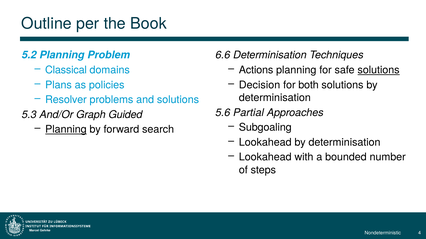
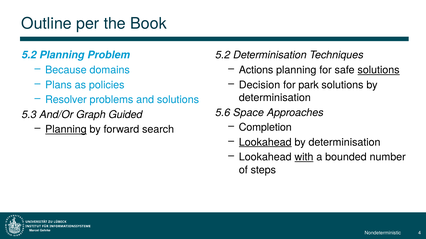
6.6: 6.6 -> 5.2 (223, 55)
Classical: Classical -> Because (66, 70)
both: both -> park (309, 85)
Partial: Partial -> Space (249, 113)
Subgoaling: Subgoaling -> Completion (265, 128)
Lookahead underline: none -> present (265, 143)
with underline: none -> present (304, 158)
